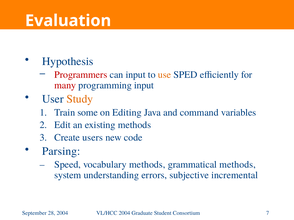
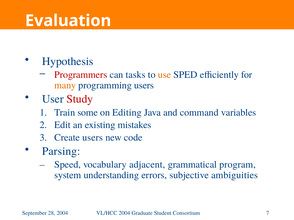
can input: input -> tasks (136, 75)
many colour: red -> orange (65, 85)
programming input: input -> users (144, 85)
Study colour: orange -> red (80, 99)
existing methods: methods -> mistakes (135, 125)
vocabulary methods: methods -> adjacent (147, 165)
grammatical methods: methods -> program (238, 165)
incremental: incremental -> ambiguities (235, 176)
